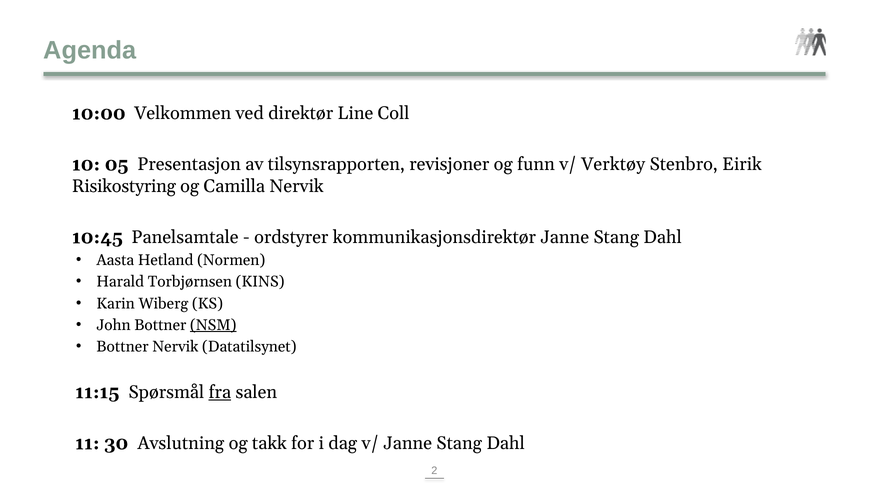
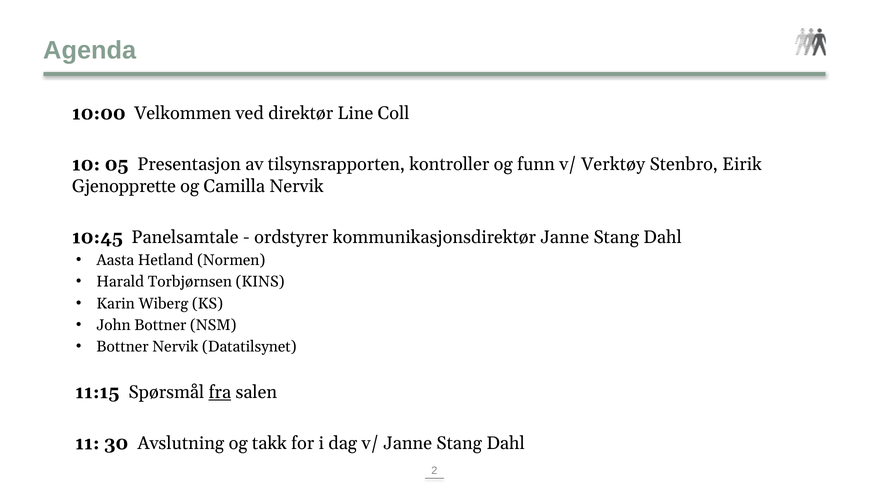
revisjoner: revisjoner -> kontroller (449, 164)
Risikostyring: Risikostyring -> Gjenopprette (124, 186)
NSM underline: present -> none (213, 325)
